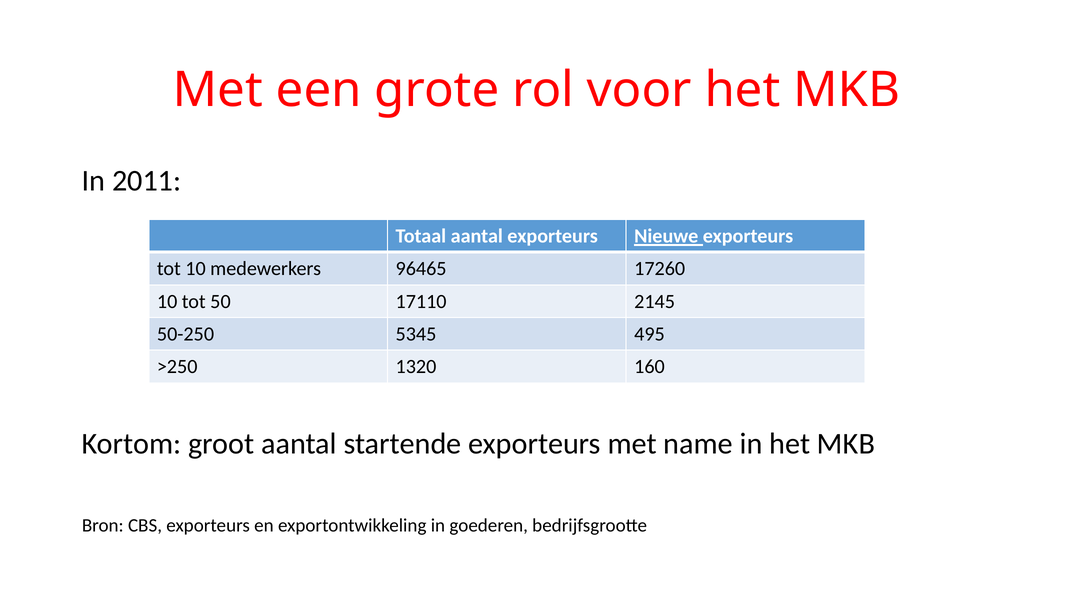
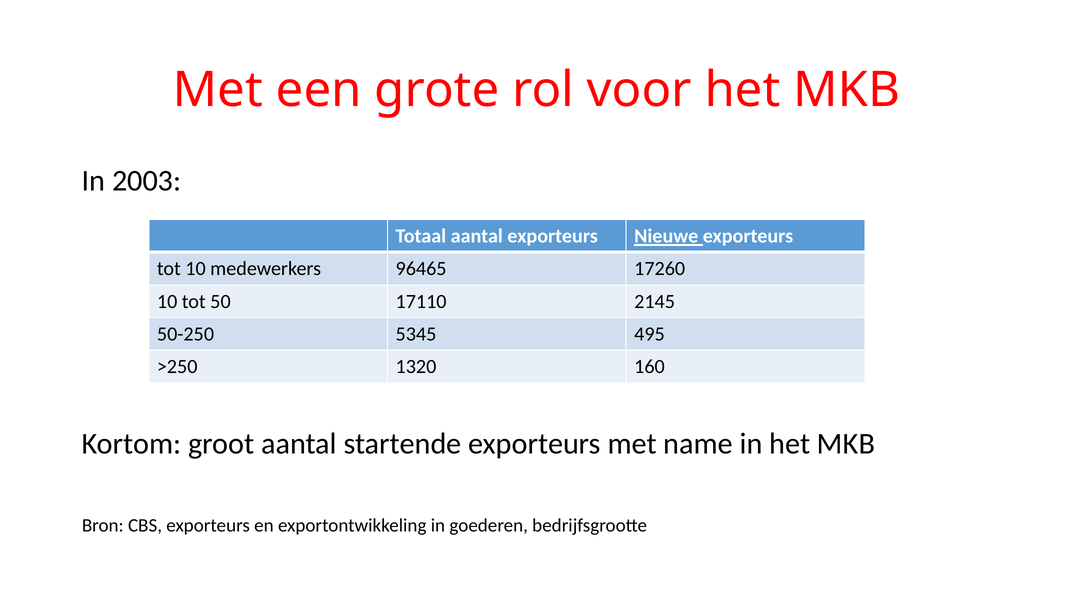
2011: 2011 -> 2003 (147, 181)
